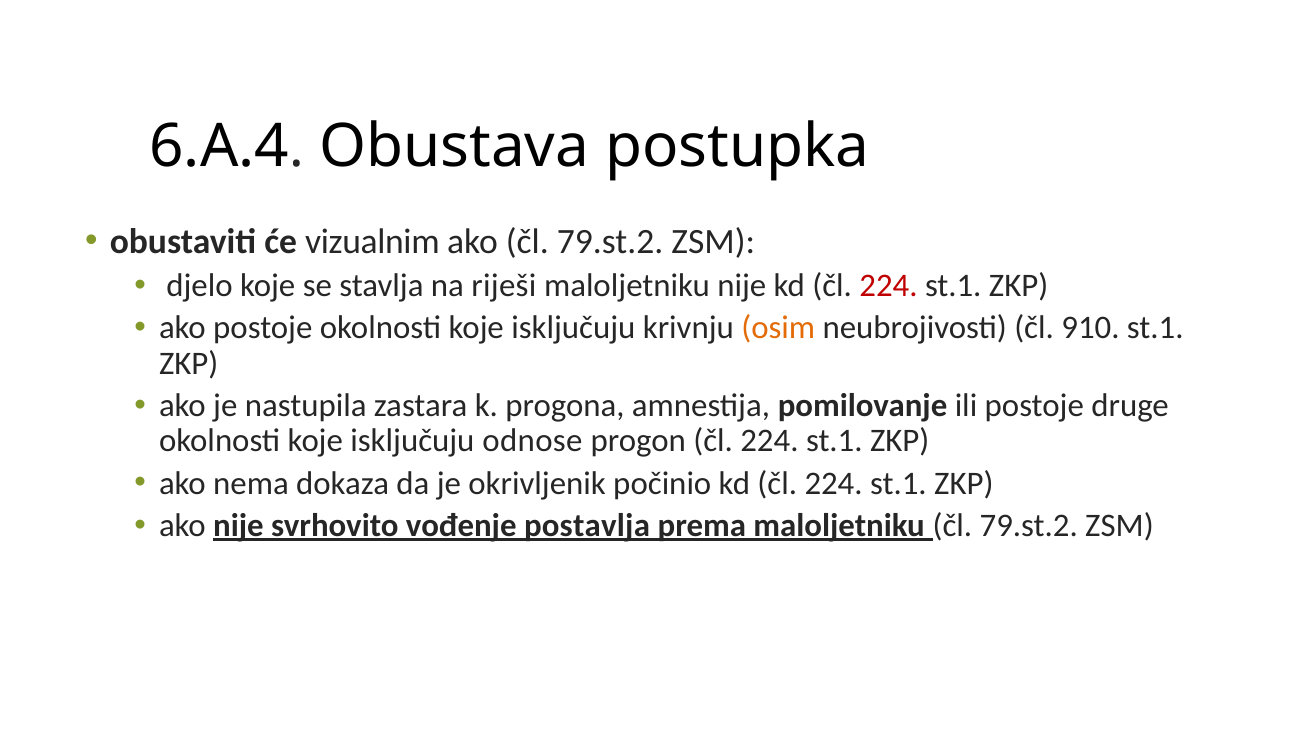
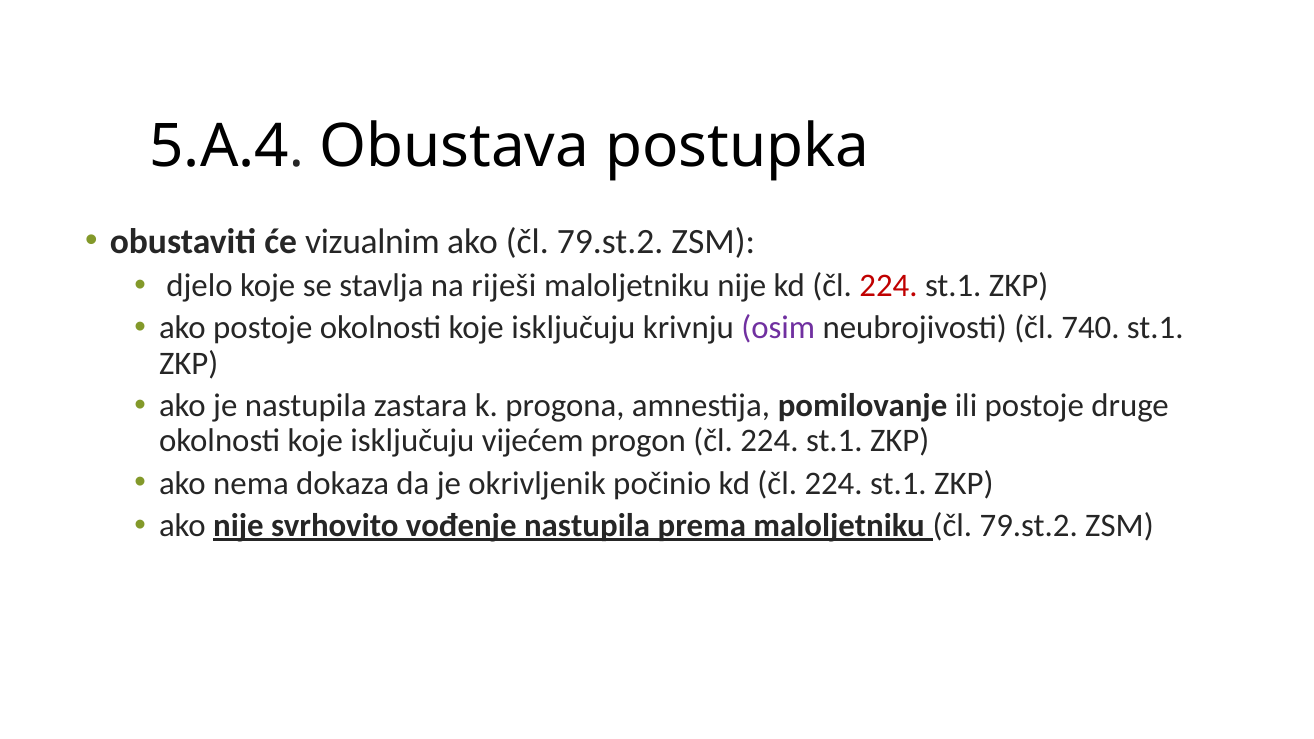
6.A.4: 6.A.4 -> 5.A.4 (219, 147)
osim colour: orange -> purple (778, 328)
910: 910 -> 740 (1090, 328)
odnose: odnose -> vijećem (533, 441)
vođenje postavlja: postavlja -> nastupila (587, 526)
